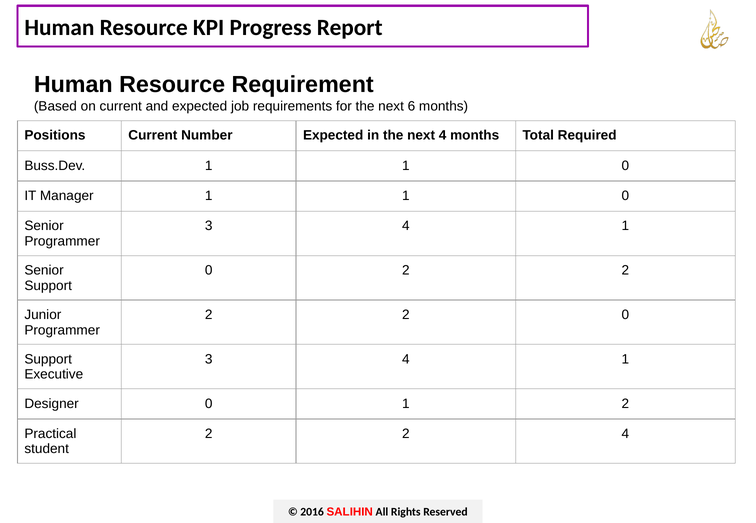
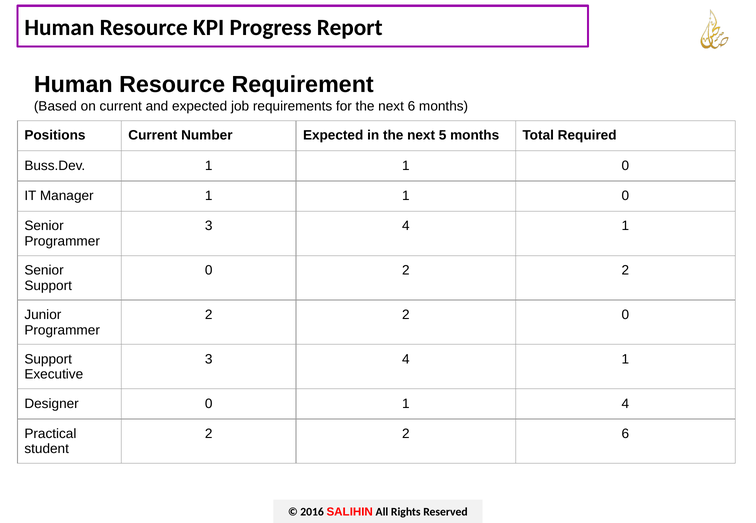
next 4: 4 -> 5 (443, 136)
1 2: 2 -> 4 (625, 404)
2 4: 4 -> 6 (625, 434)
